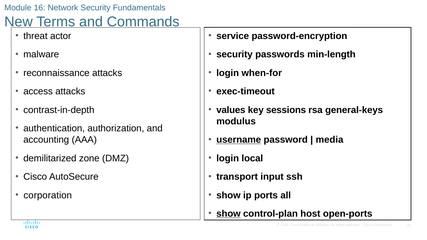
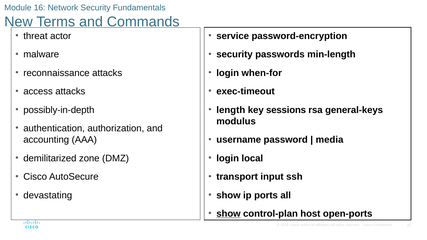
contrast-in-depth: contrast-in-depth -> possibly-in-depth (59, 110)
values: values -> length (231, 110)
username underline: present -> none (239, 140)
corporation: corporation -> devastating (48, 195)
